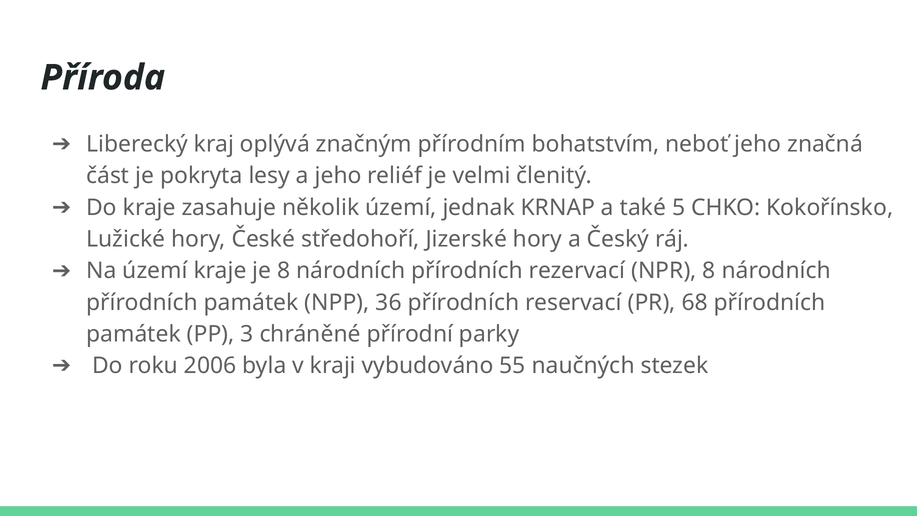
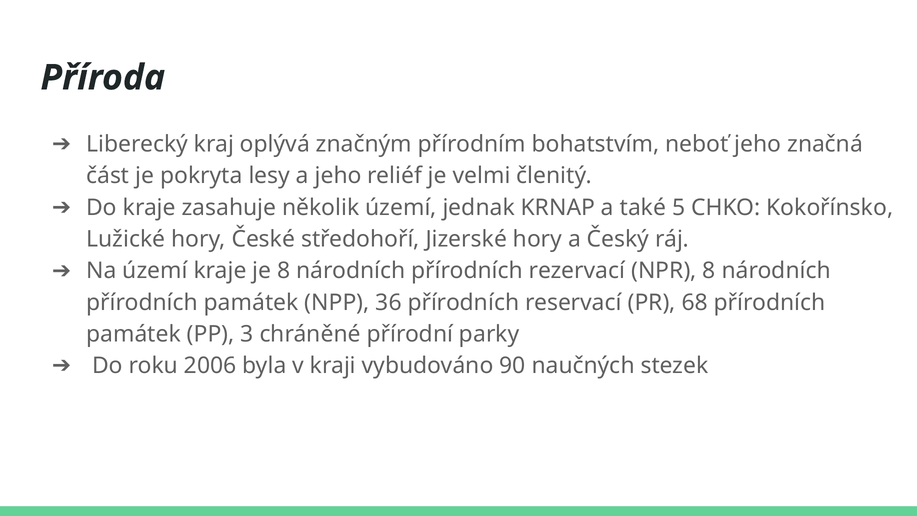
55: 55 -> 90 (512, 366)
